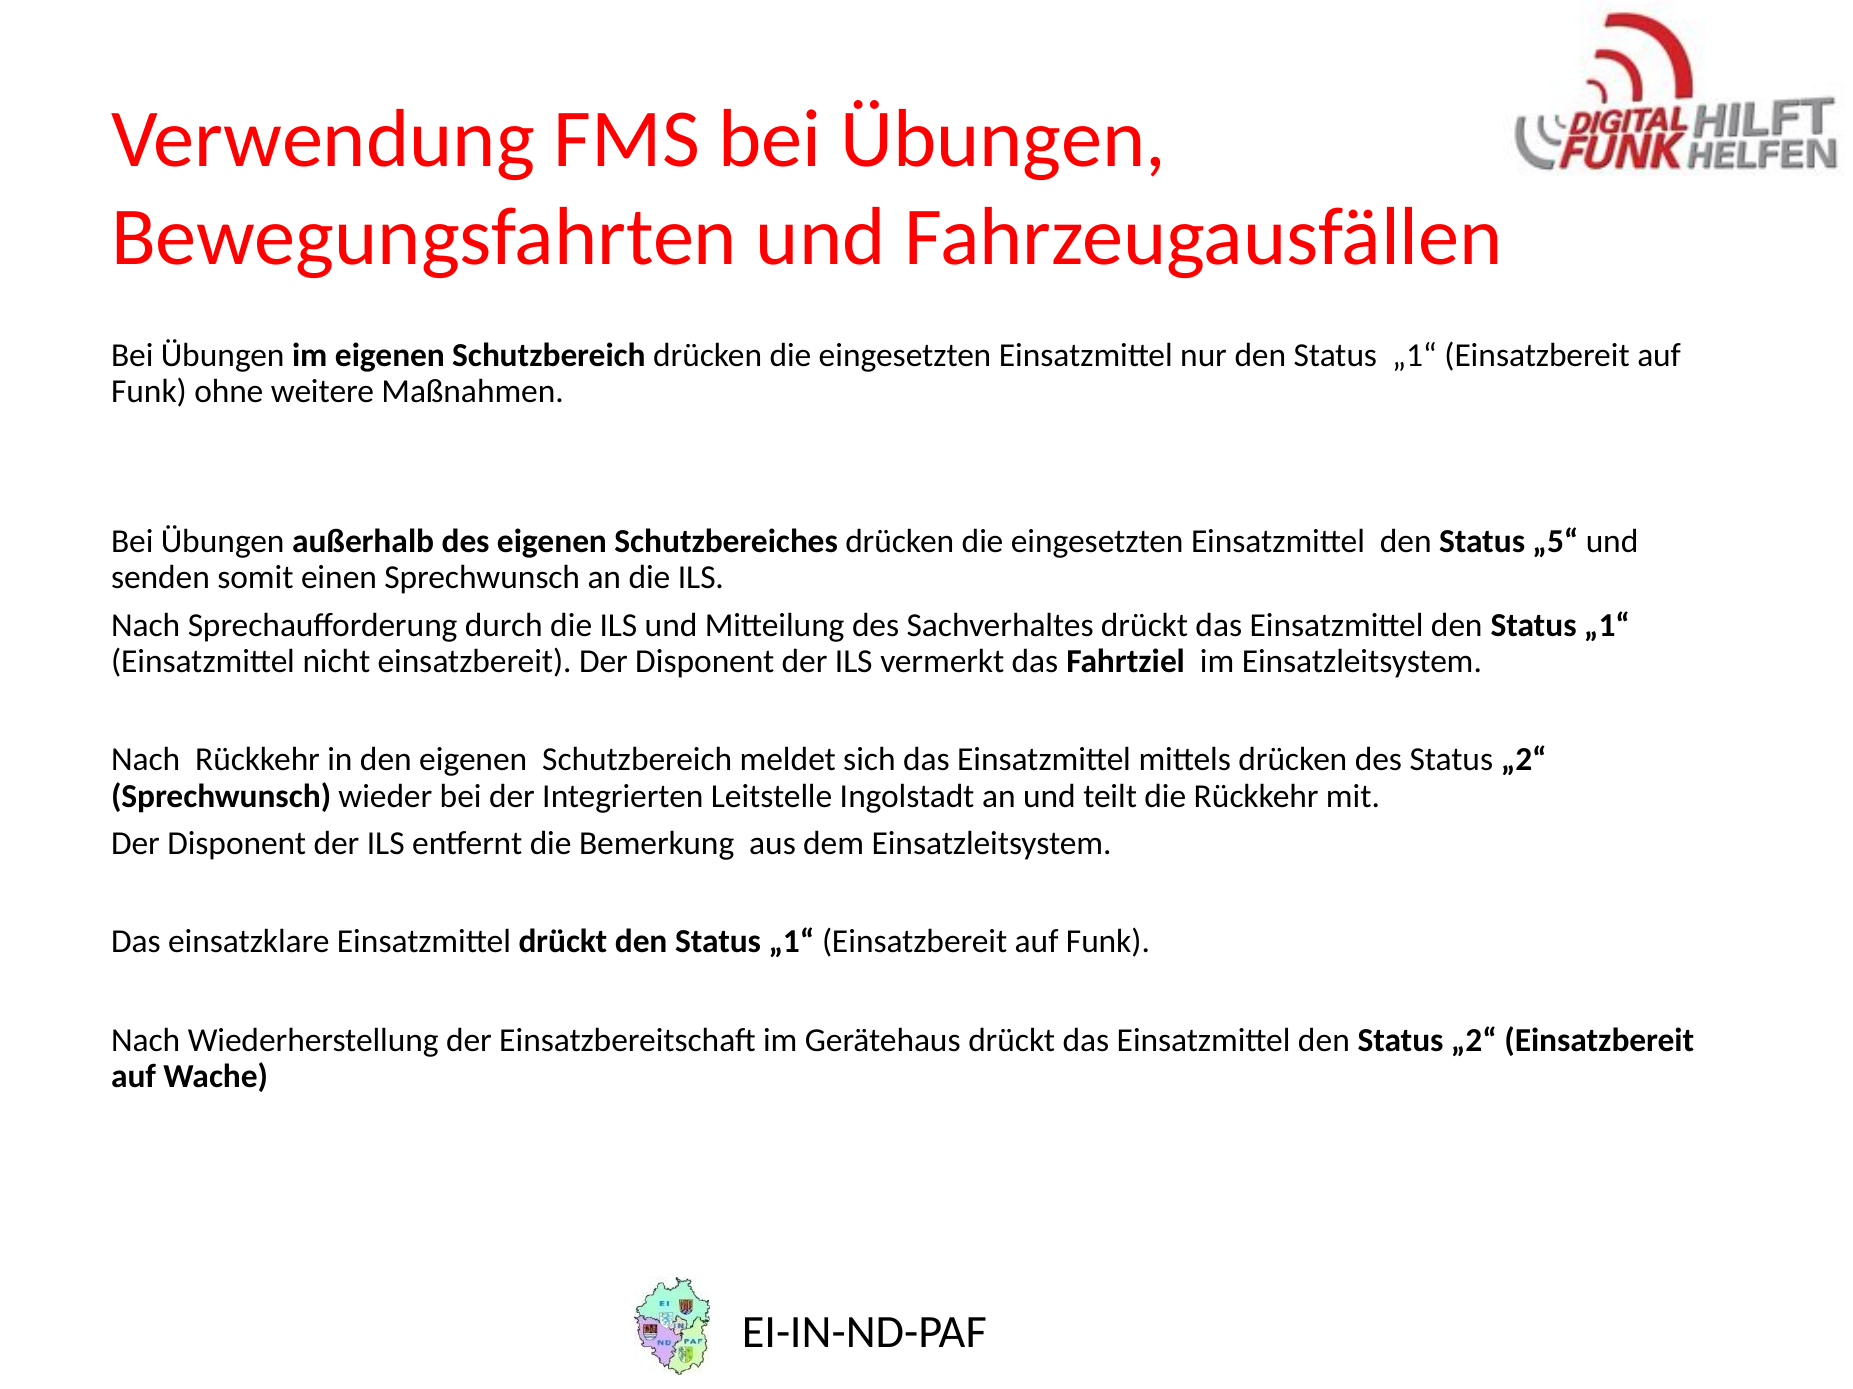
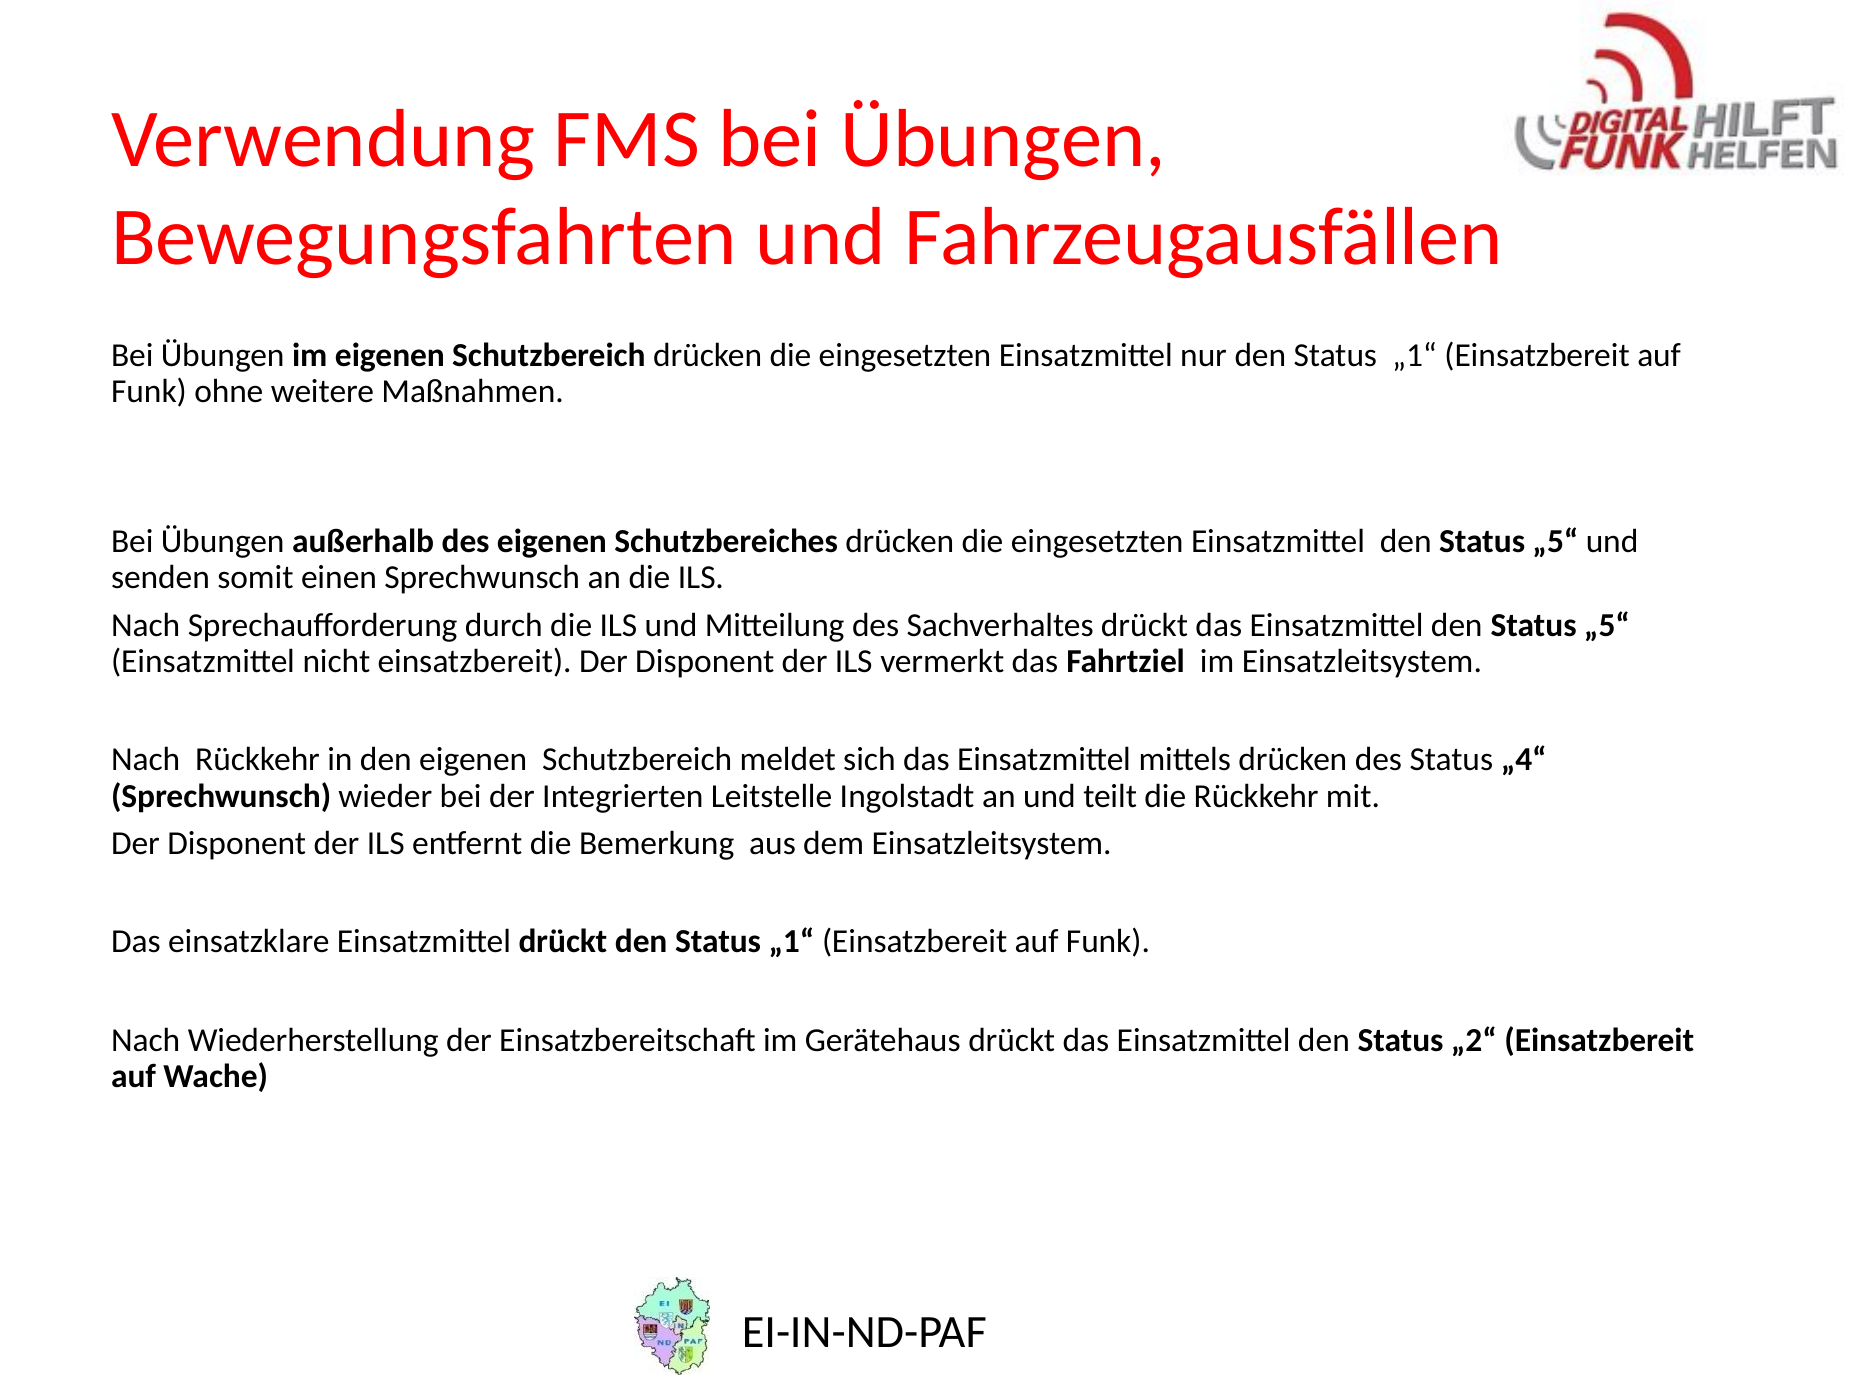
„1“: „1“ -> „5“ (1607, 625)
des Status „2“: „2“ -> „4“ (1524, 760)
